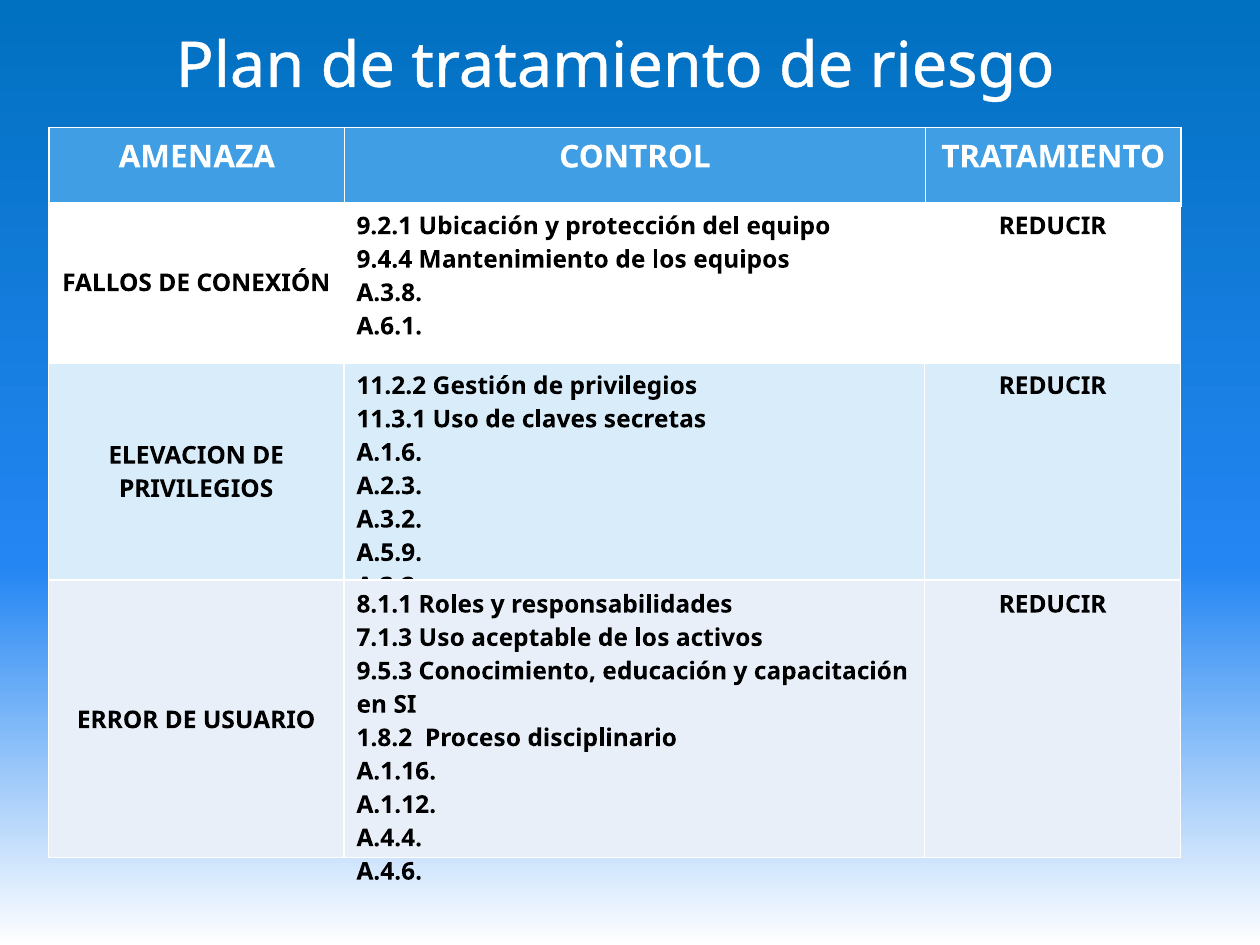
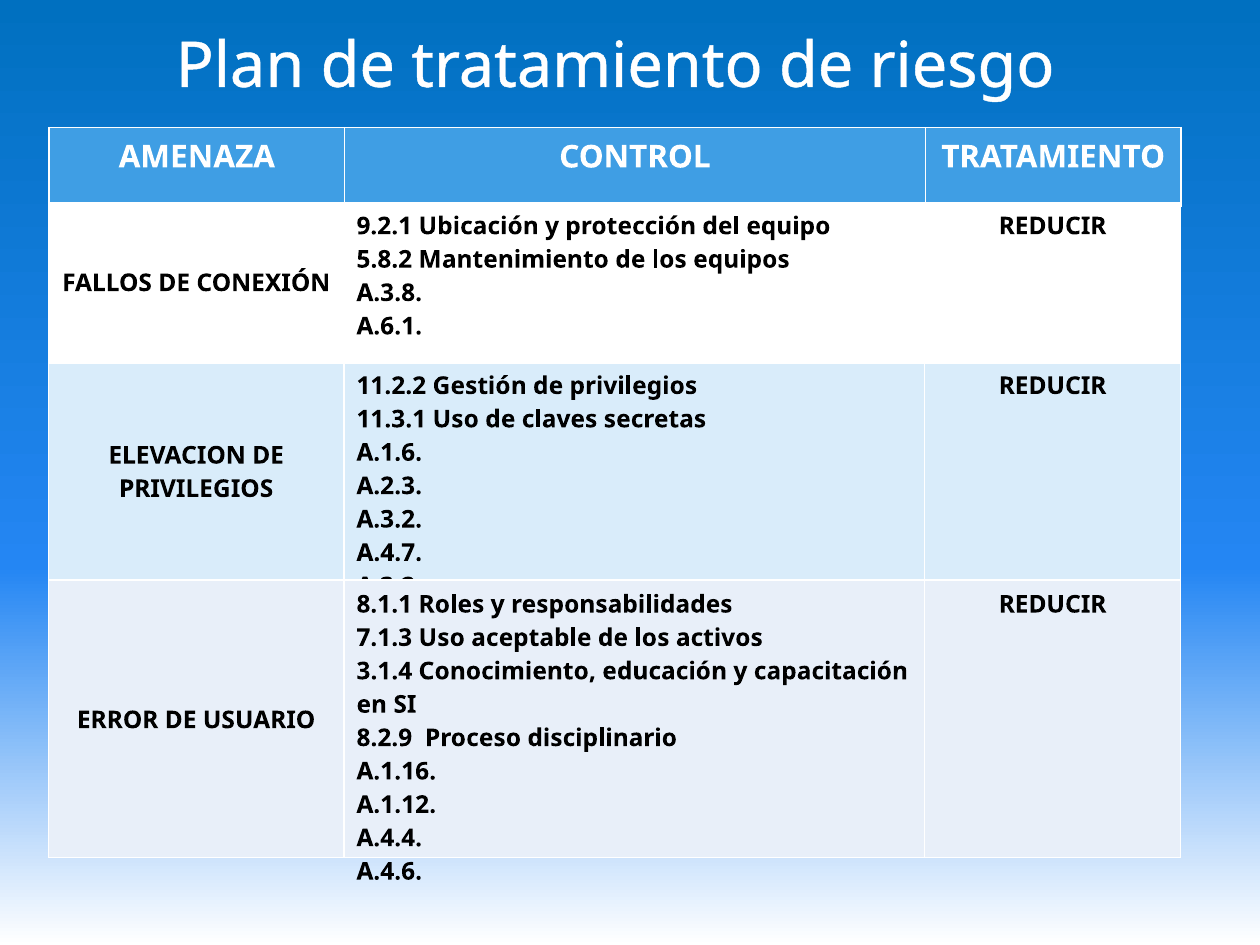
9.4.4: 9.4.4 -> 5.8.2 (384, 260)
A.5.9: A.5.9 -> A.4.7 (389, 553)
9.5.3: 9.5.3 -> 3.1.4 (384, 671)
1.8.2: 1.8.2 -> 8.2.9 (384, 738)
